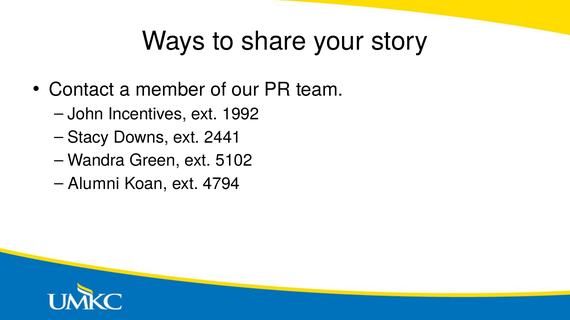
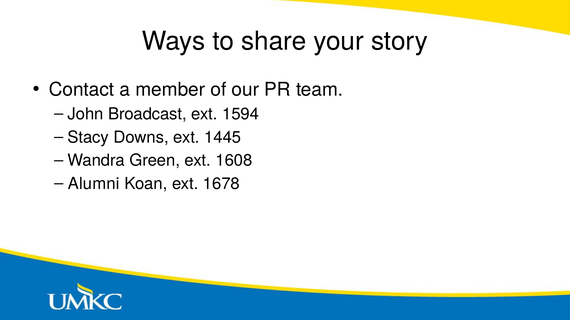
Incentives: Incentives -> Broadcast (147, 114)
1992: 1992 -> 1594 (241, 114)
2441: 2441 -> 1445 (223, 138)
5102: 5102 -> 1608 (234, 161)
4794: 4794 -> 1678 (221, 184)
